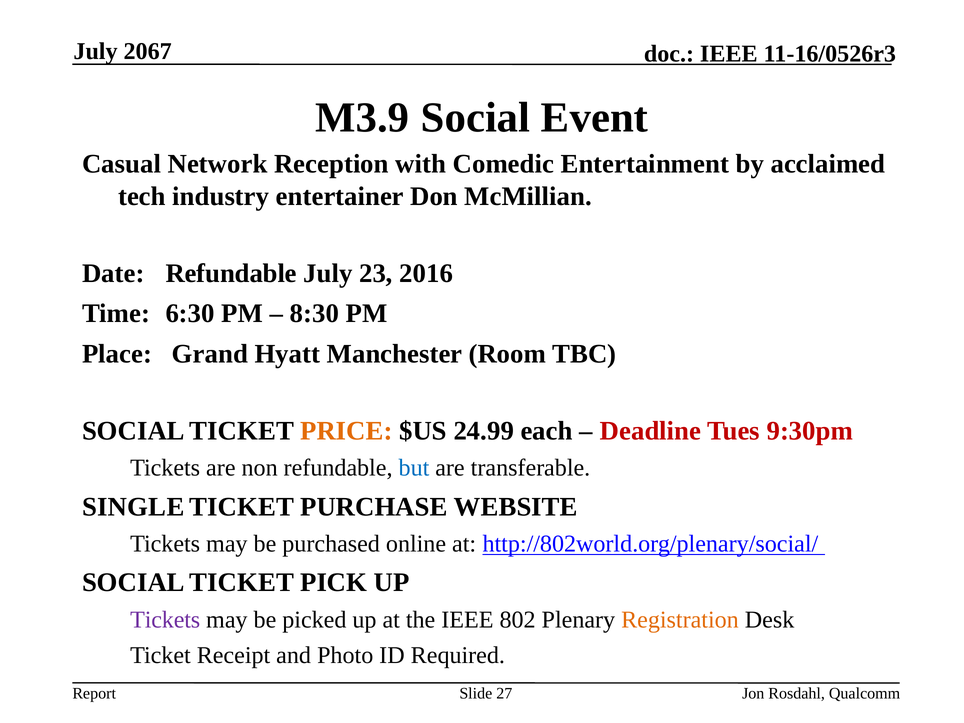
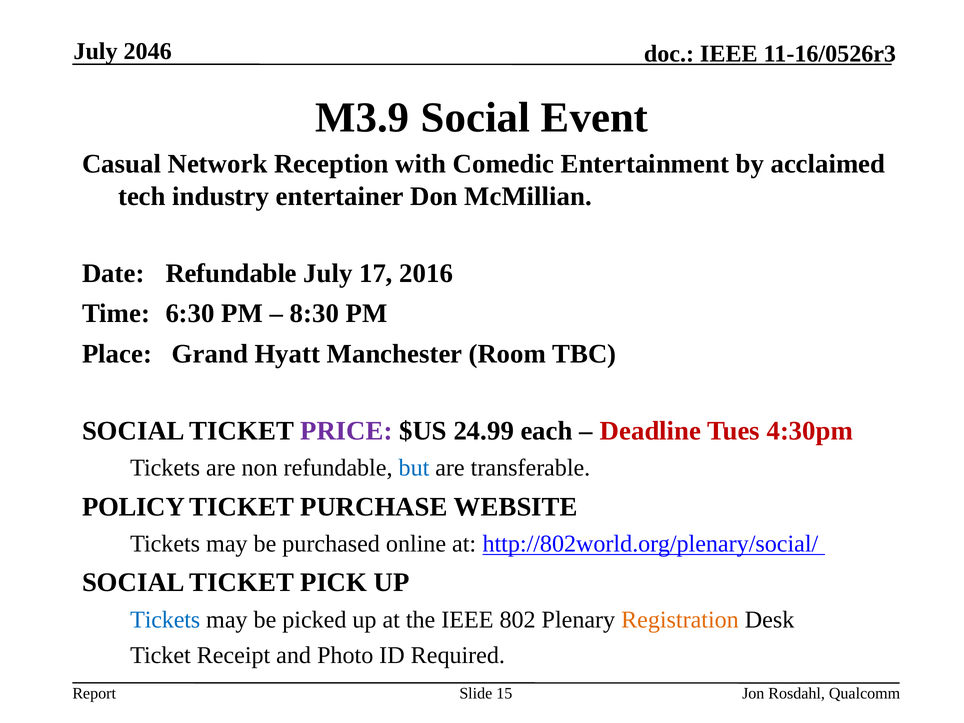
2067: 2067 -> 2046 (148, 51)
23: 23 -> 17 (376, 273)
PRICE colour: orange -> purple (346, 431)
9:30pm: 9:30pm -> 4:30pm (810, 431)
SINGLE: SINGLE -> POLICY (133, 507)
Tickets colour: purple -> blue (165, 620)
27: 27 -> 15 (504, 693)
